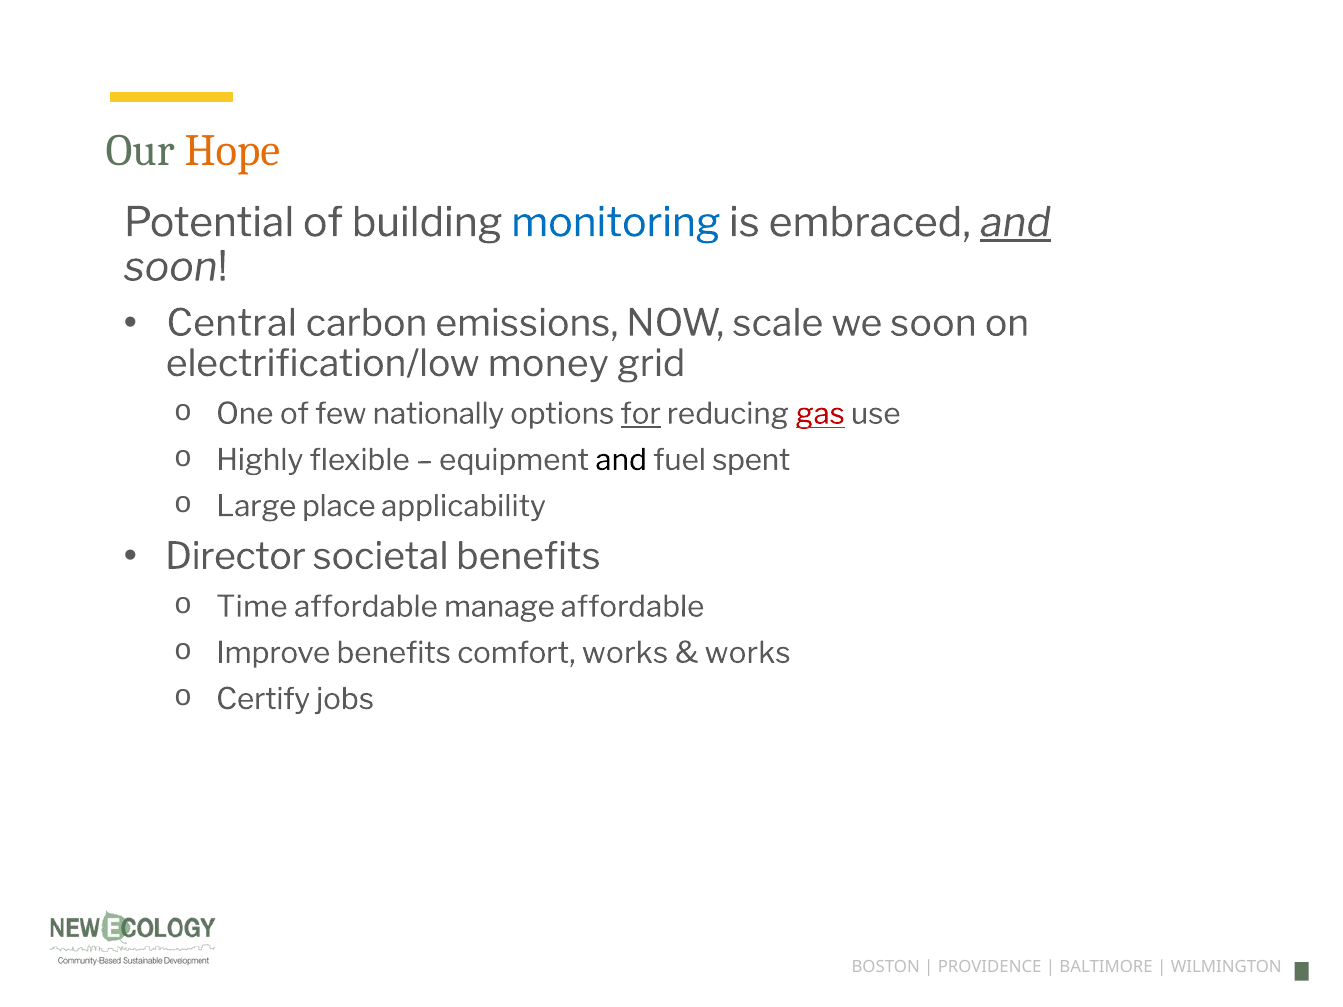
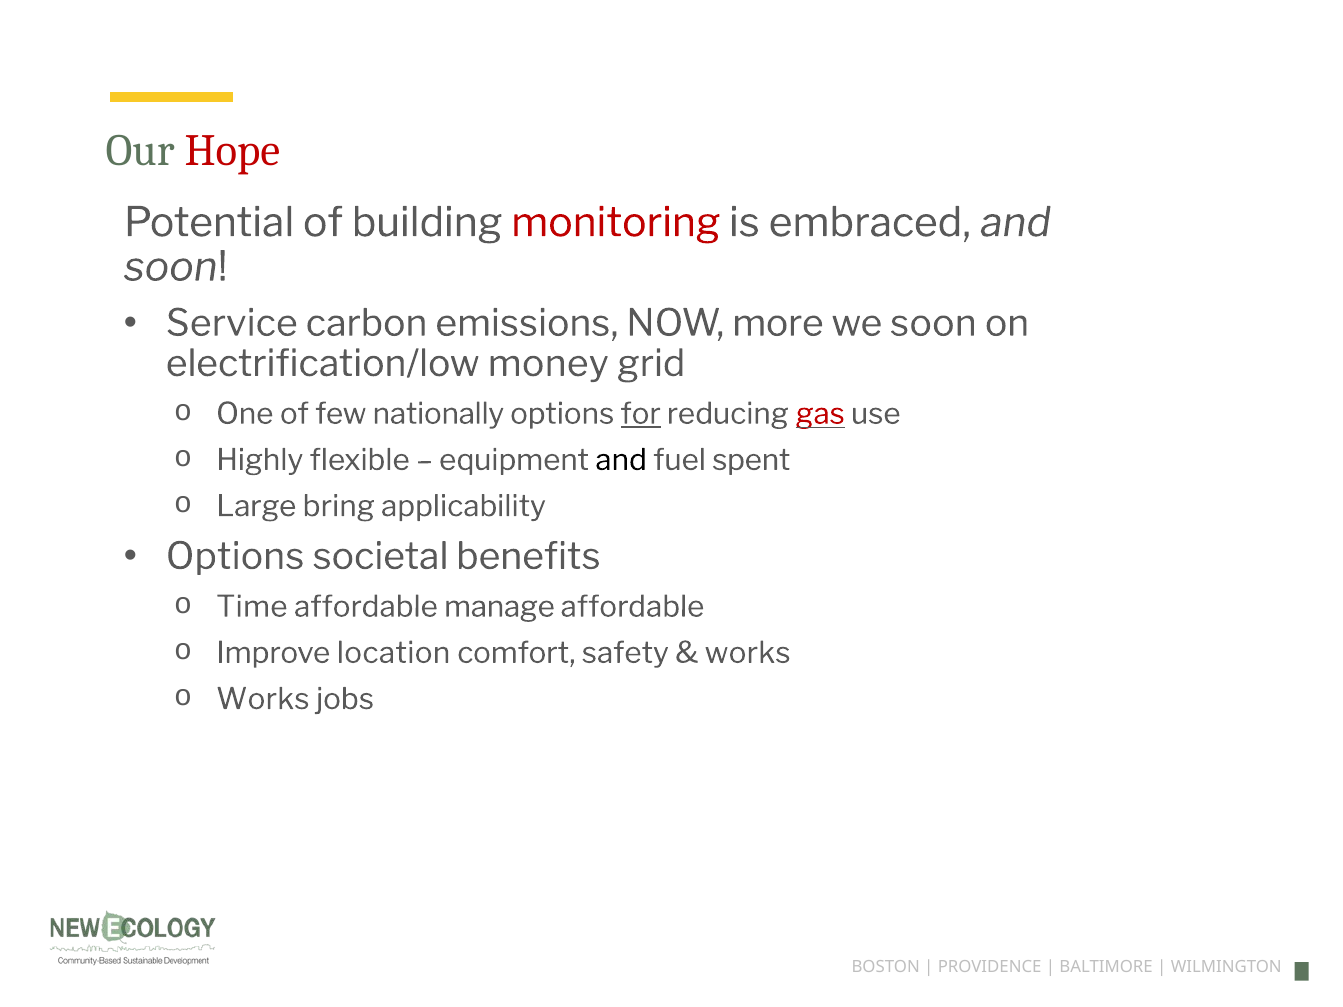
Hope colour: orange -> red (232, 151)
monitoring colour: blue -> red (616, 223)
and underline: present -> none (1015, 223)
Central: Central -> Service (232, 323)
scale: scale -> more (778, 323)
place: place -> bring (339, 506)
Director: Director -> Options (235, 557)
Improve benefits: benefits -> location (394, 653)
comfort works: works -> safety (625, 653)
Certify: Certify -> Works (263, 699)
